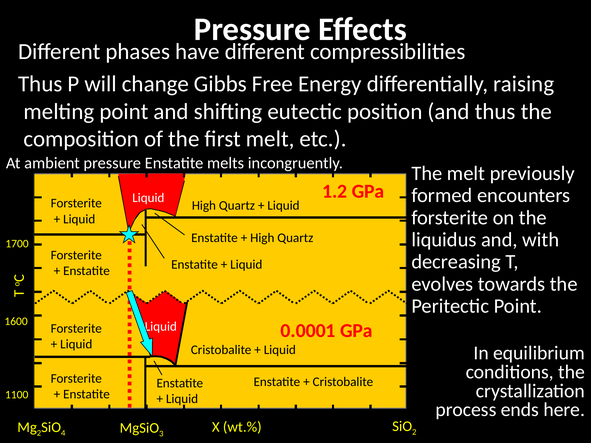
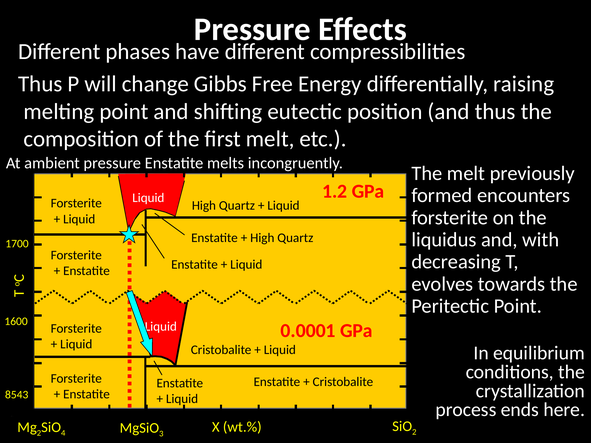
1100: 1100 -> 8543 (17, 395)
